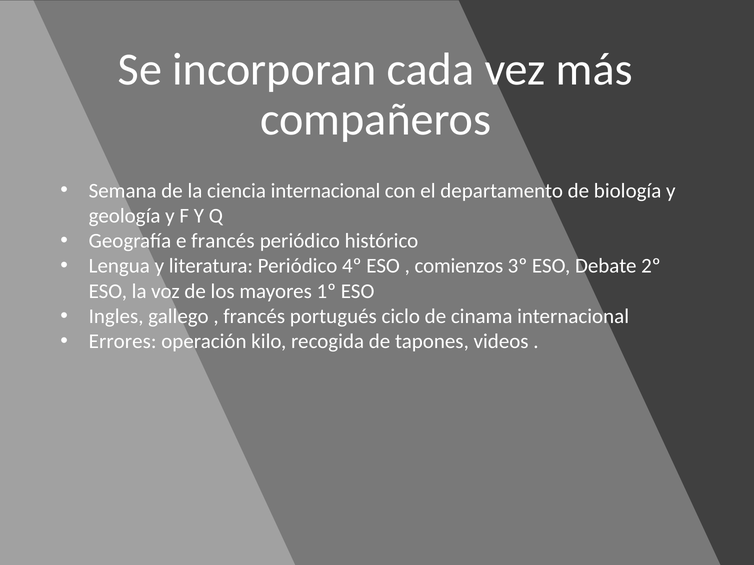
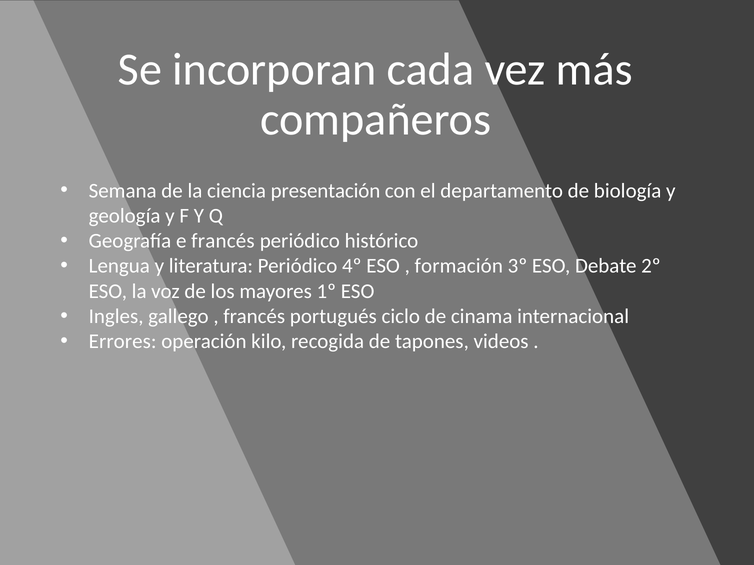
ciencia internacional: internacional -> presentación (325, 191)
comienzos: comienzos -> formación (459, 266)
